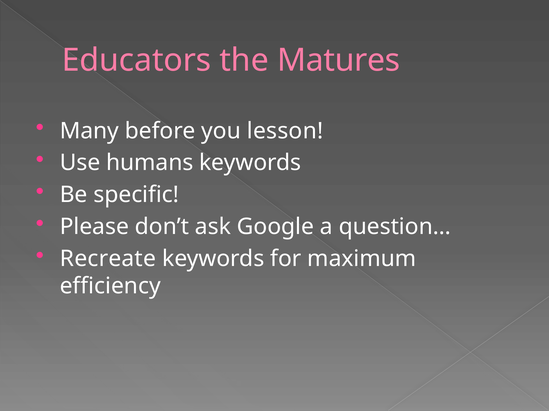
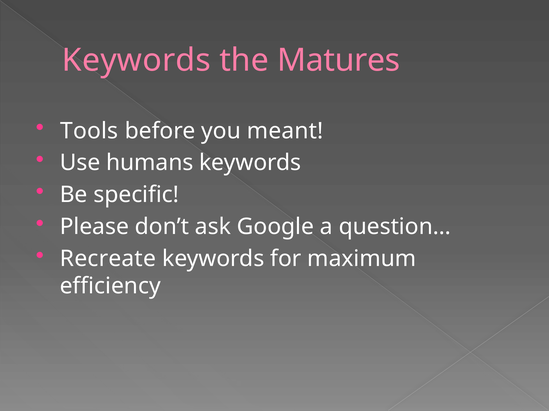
Educators: Educators -> Keywords (136, 60)
Many: Many -> Tools (89, 131)
lesson: lesson -> meant (285, 131)
